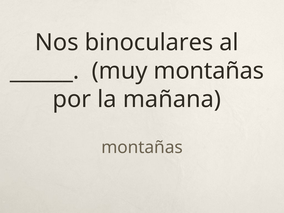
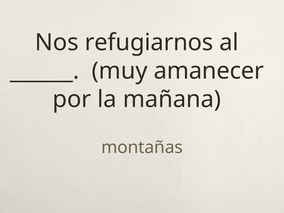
binoculares: binoculares -> refugiarnos (149, 43)
muy montañas: montañas -> amanecer (209, 71)
